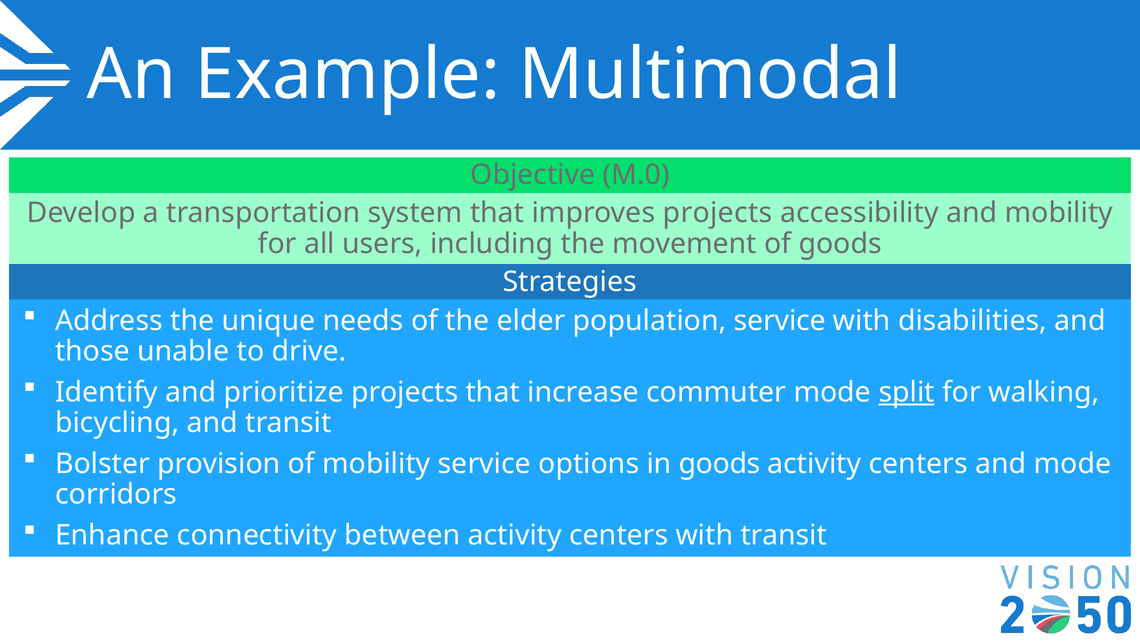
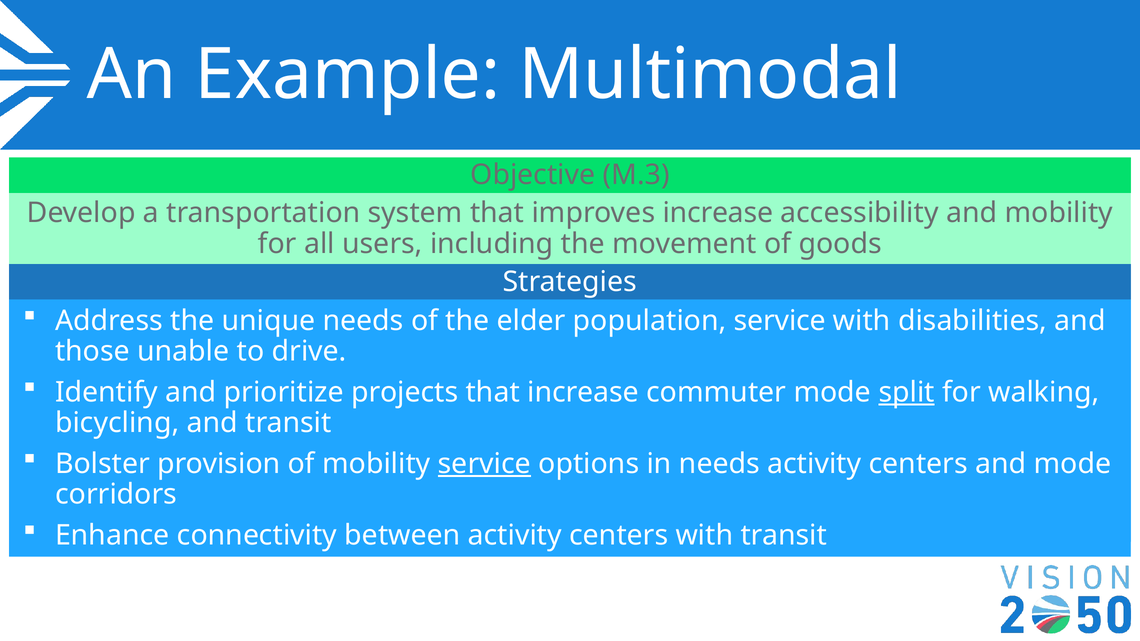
M.0: M.0 -> M.3 (636, 175)
improves projects: projects -> increase (718, 213)
service underline: none -> present (484, 464)
in goods: goods -> needs (719, 464)
